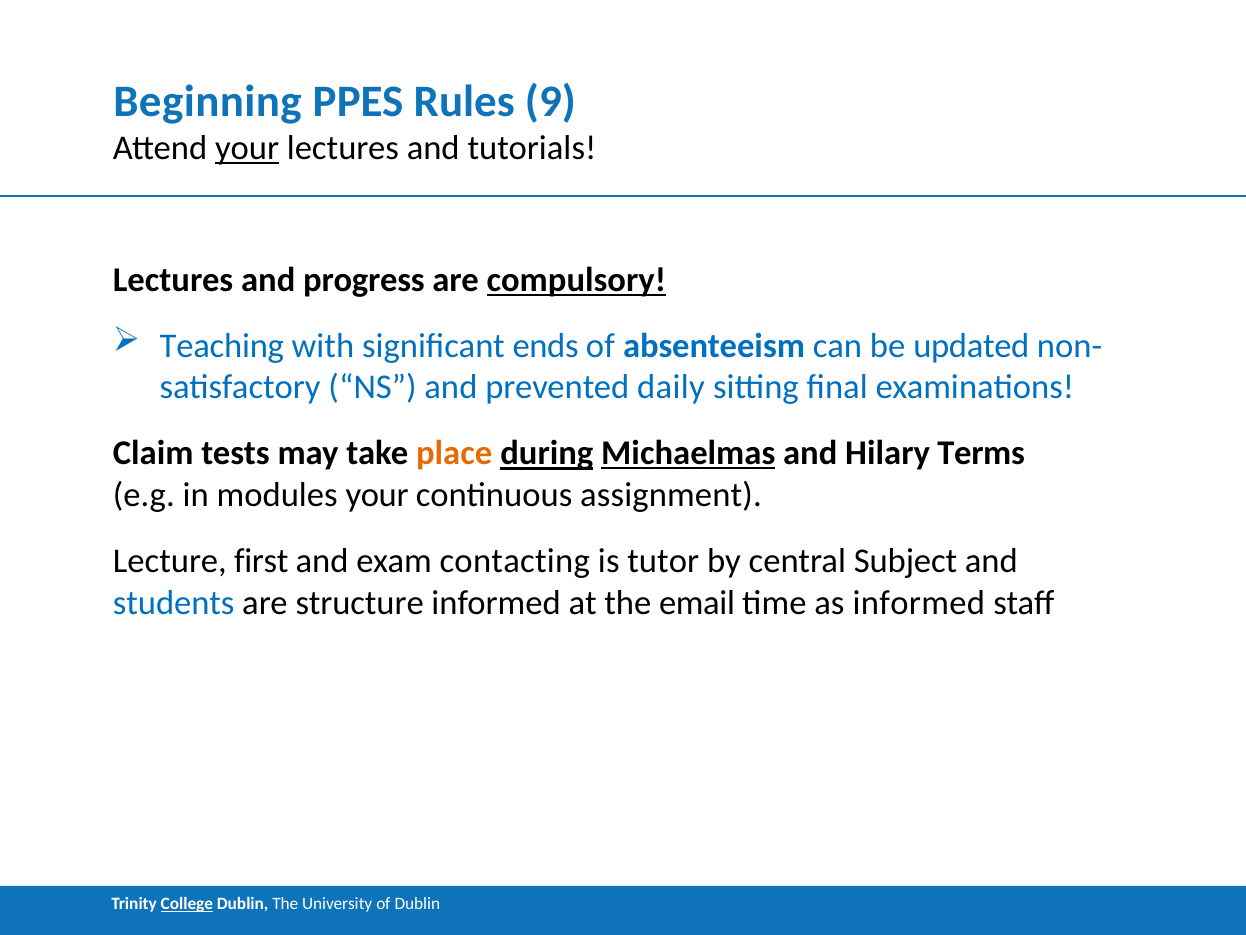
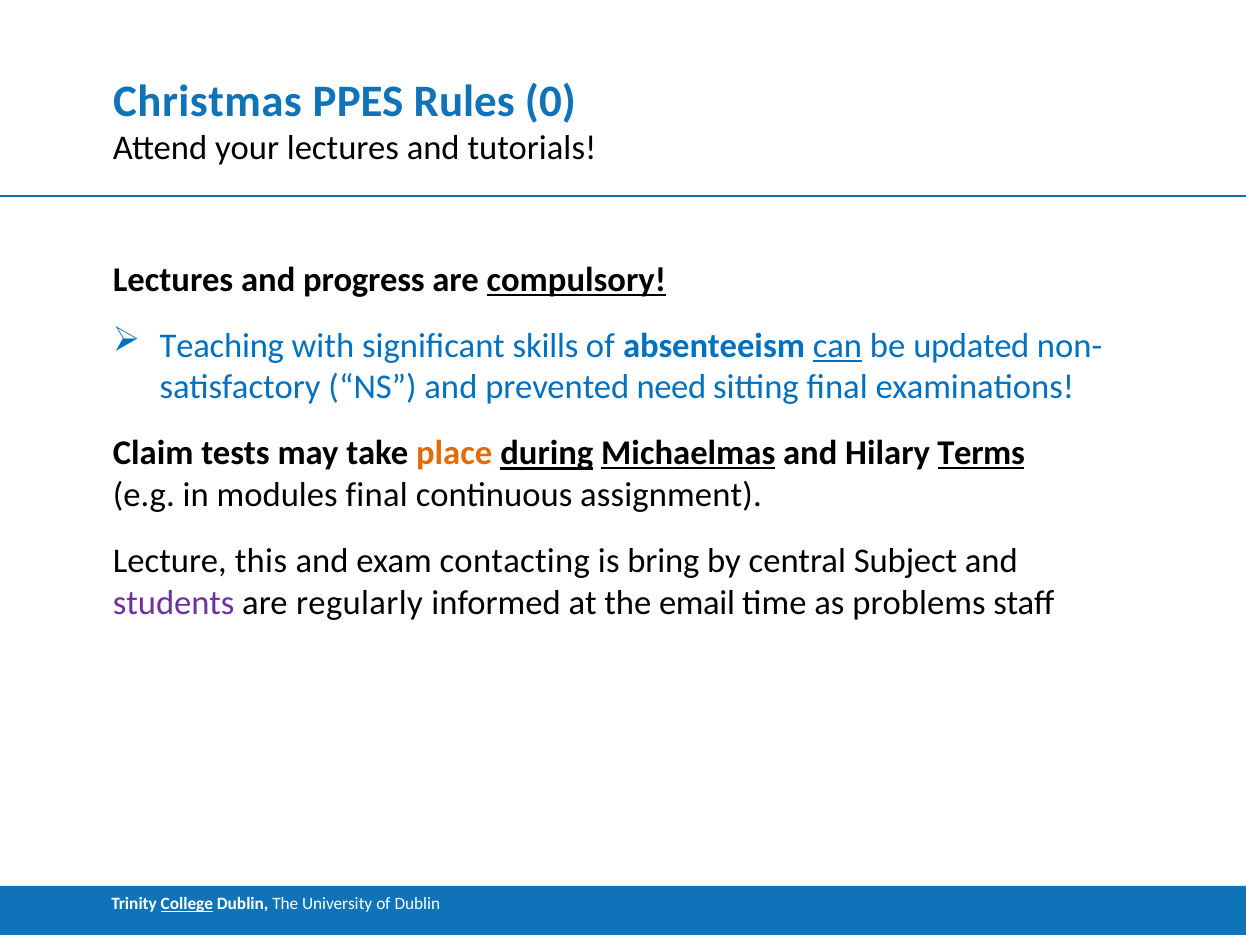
Beginning: Beginning -> Christmas (208, 102)
9: 9 -> 0 (550, 102)
your underline: present -> none (247, 148)
ends: ends -> skills (545, 346)
can underline: none -> present (837, 346)
daily: daily -> need (671, 387)
Terms underline: none -> present (981, 453)
modules your: your -> final (377, 495)
first: first -> this (261, 561)
tutor: tutor -> bring (663, 561)
students colour: blue -> purple (174, 602)
structure: structure -> regularly (359, 602)
as informed: informed -> problems (919, 602)
